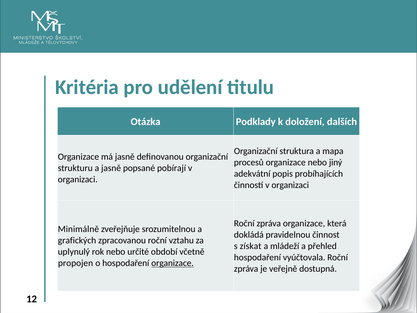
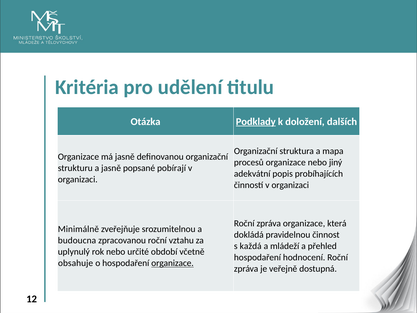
Podklady underline: none -> present (256, 122)
grafických: grafických -> budoucna (77, 240)
získat: získat -> každá (251, 246)
vyúčtovala: vyúčtovala -> hodnocení (304, 257)
propojen: propojen -> obsahuje (76, 263)
